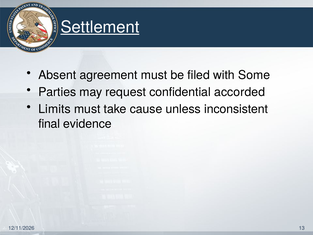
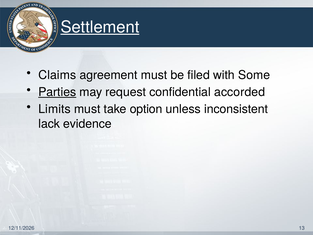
Absent: Absent -> Claims (57, 75)
Parties underline: none -> present (57, 92)
cause: cause -> option (146, 109)
final: final -> lack (49, 124)
